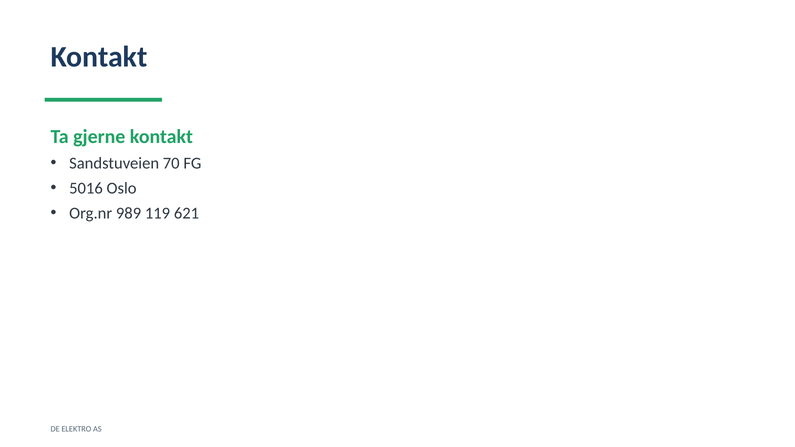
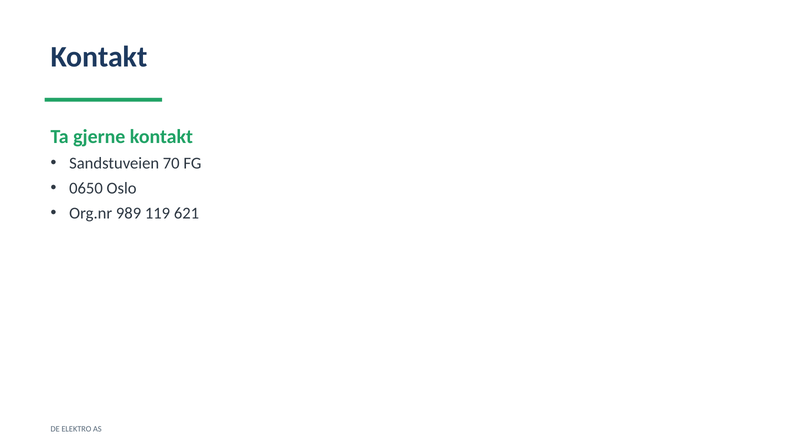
5016: 5016 -> 0650 (86, 188)
